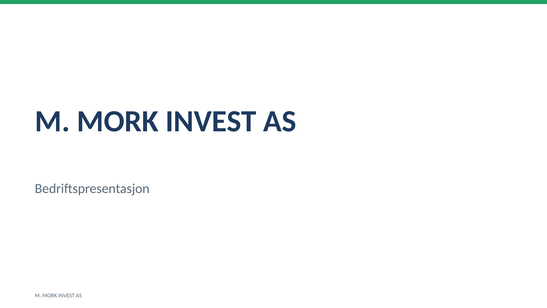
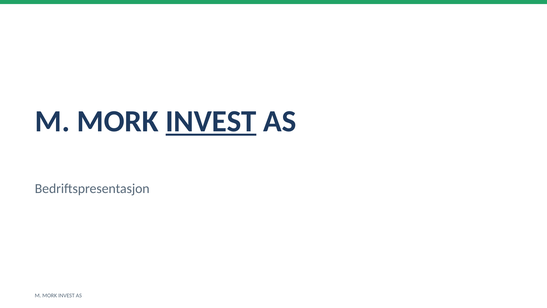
INVEST underline: none -> present (211, 121)
